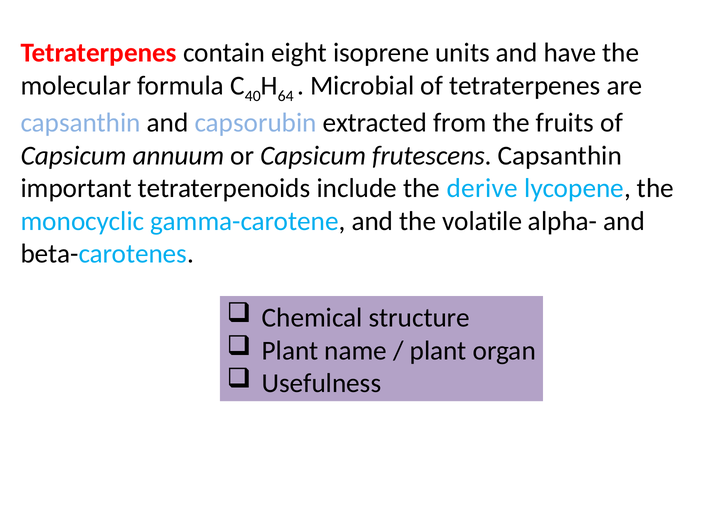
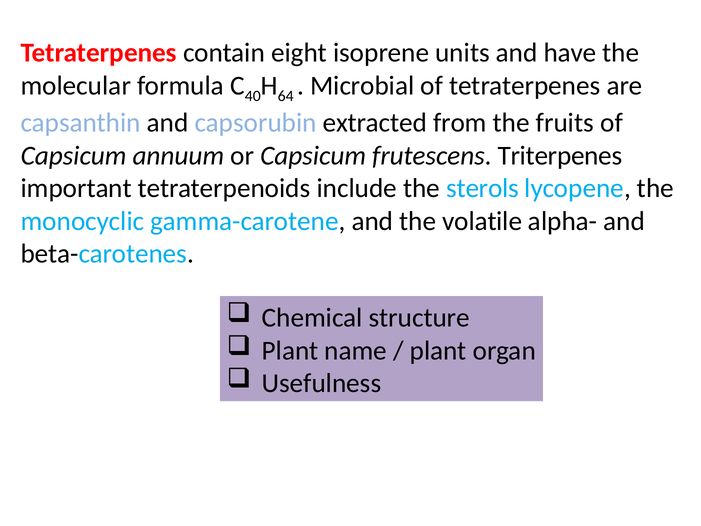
frutescens Capsanthin: Capsanthin -> Triterpenes (560, 155)
derive: derive -> sterols (483, 188)
